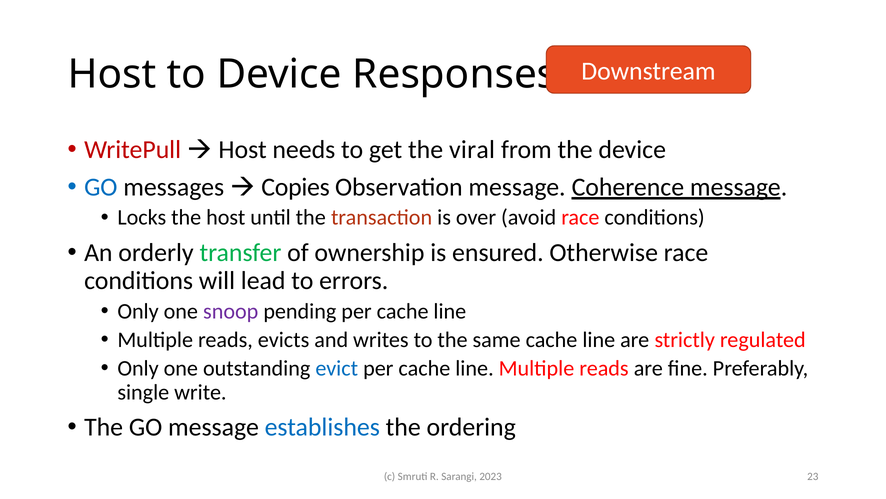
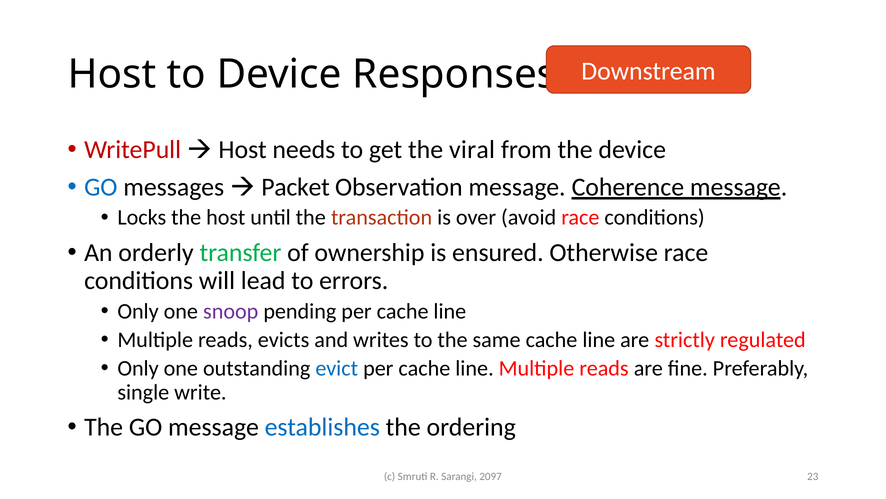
Copies: Copies -> Packet (296, 187)
2023: 2023 -> 2097 (491, 476)
